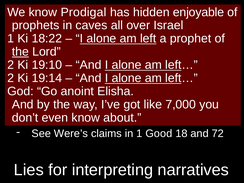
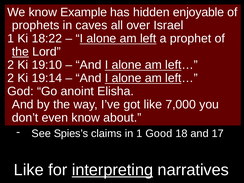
Prodigal: Prodigal -> Example (84, 12)
Were’s: Were’s -> Spies’s (71, 133)
72: 72 -> 17 (218, 133)
Lies: Lies -> Like (29, 170)
interpreting underline: none -> present (112, 170)
